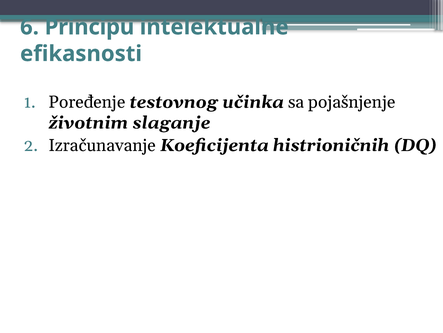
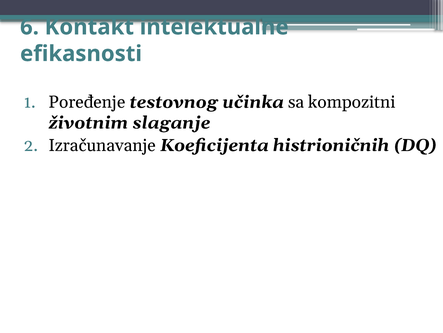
Principu: Principu -> Kontakt (89, 27)
pojašnjenje: pojašnjenje -> kompozitni (352, 102)
